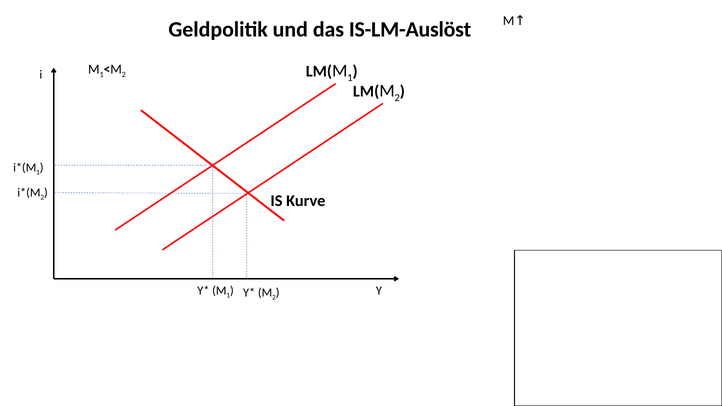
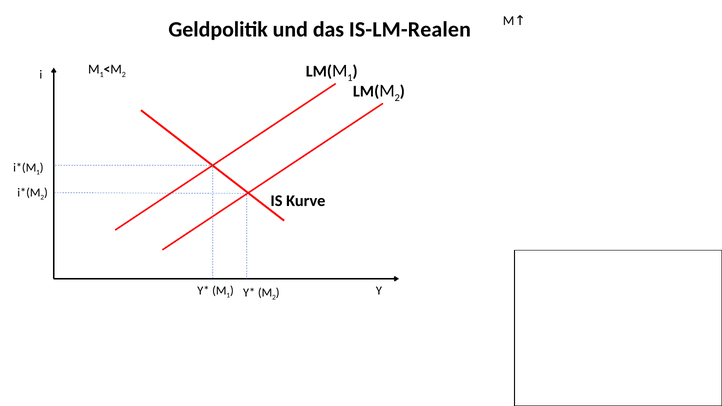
IS-LM-Auslöst: IS-LM-Auslöst -> IS-LM-Realen (410, 30)
